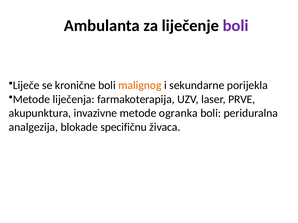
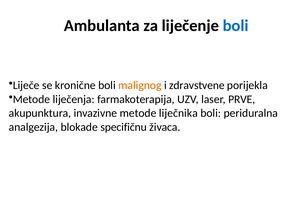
boli colour: purple -> blue (236, 26)
sekundarne: sekundarne -> zdravstvene (197, 86)
ogranka: ogranka -> liječnika (178, 113)
